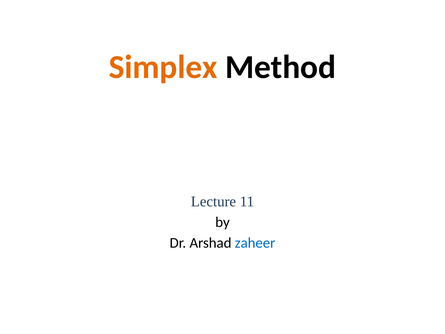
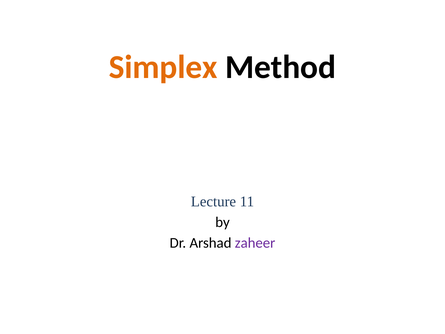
zaheer colour: blue -> purple (255, 243)
